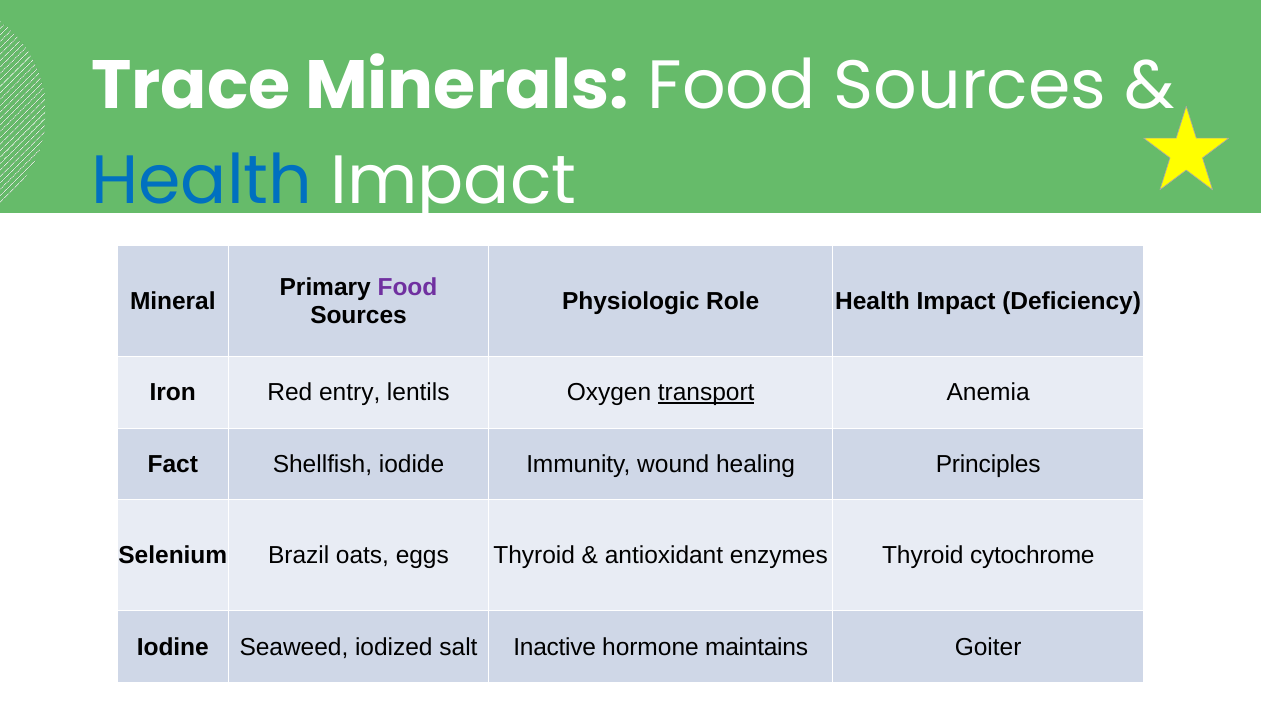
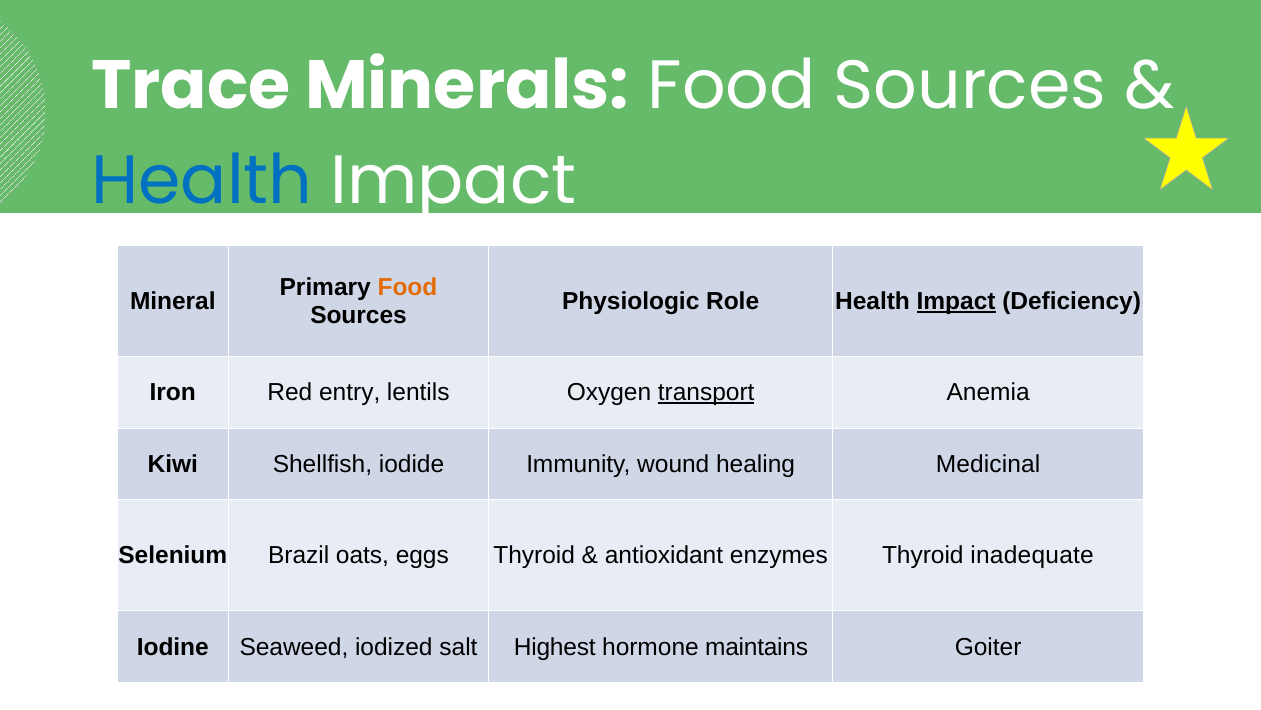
Food colour: purple -> orange (407, 287)
Impact underline: none -> present (956, 301)
Fact: Fact -> Kiwi (173, 464)
Principles: Principles -> Medicinal (988, 464)
cytochrome: cytochrome -> inadequate (1032, 555)
Inactive: Inactive -> Highest (555, 646)
